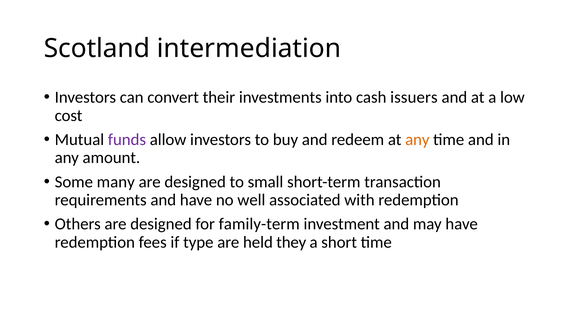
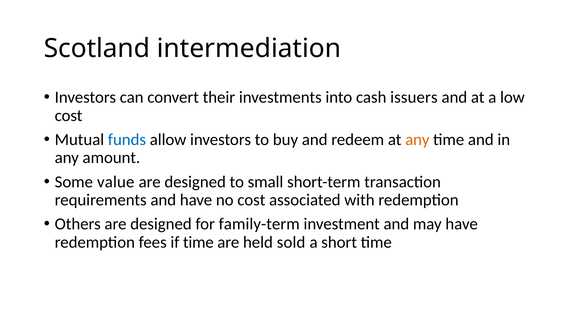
funds colour: purple -> blue (127, 140)
many: many -> value (116, 182)
no well: well -> cost (251, 200)
if type: type -> time (198, 242)
they: they -> sold (291, 242)
